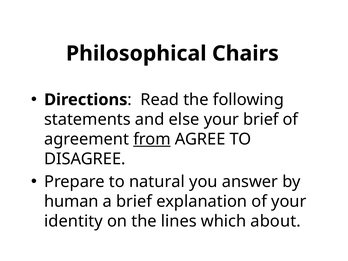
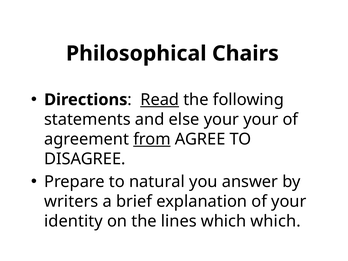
Read underline: none -> present (160, 100)
your brief: brief -> your (261, 119)
human: human -> writers (71, 202)
which about: about -> which (276, 221)
